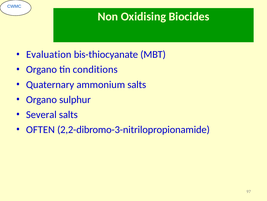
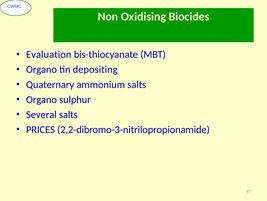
conditions: conditions -> depositing (95, 69)
OFTEN: OFTEN -> PRICES (40, 129)
